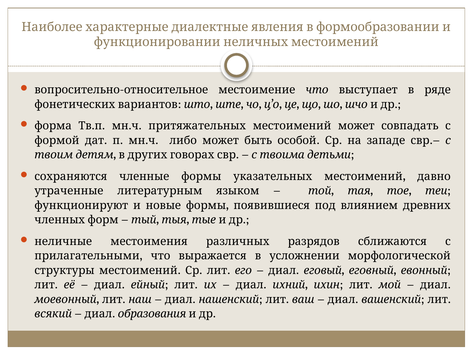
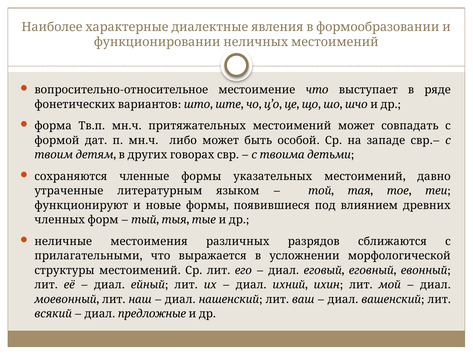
образования: образования -> предложные (152, 314)
